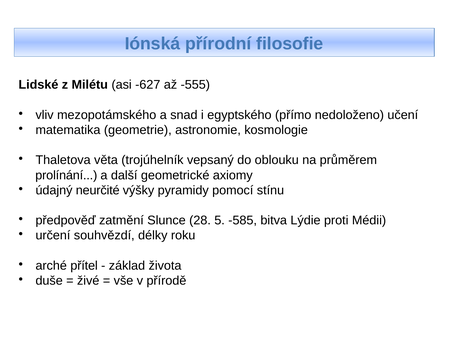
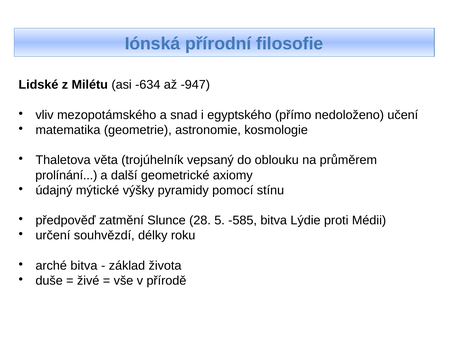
-627: -627 -> -634 (148, 85)
-555: -555 -> -947 (195, 85)
neurčité: neurčité -> mýtické (98, 190)
arché přítel: přítel -> bitva (84, 266)
